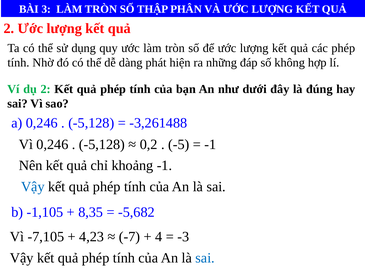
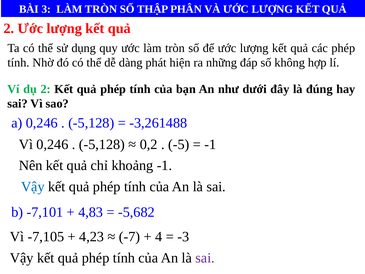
-1,105: -1,105 -> -7,101 (45, 212)
8,35: 8,35 -> 4,83 (91, 212)
sai colour: blue -> purple (205, 258)
